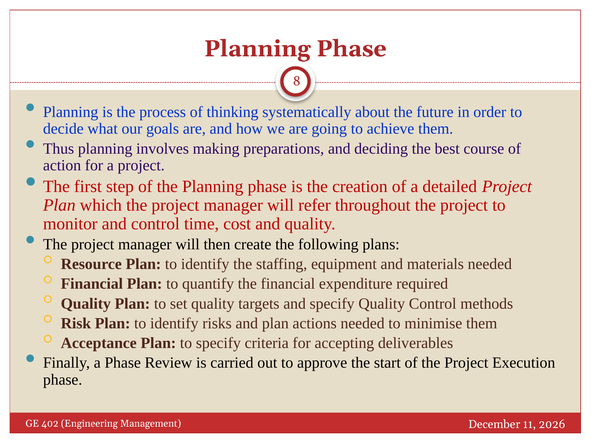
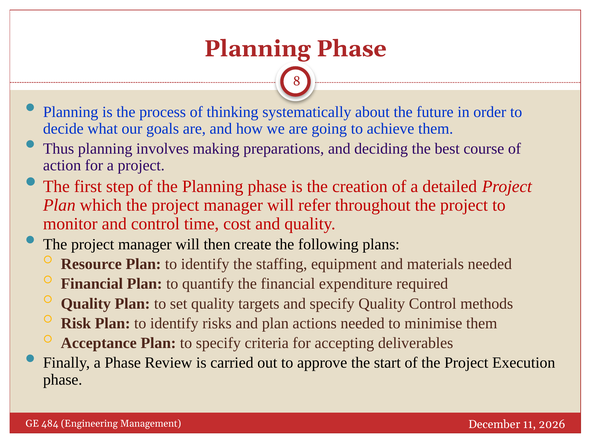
402: 402 -> 484 (50, 424)
